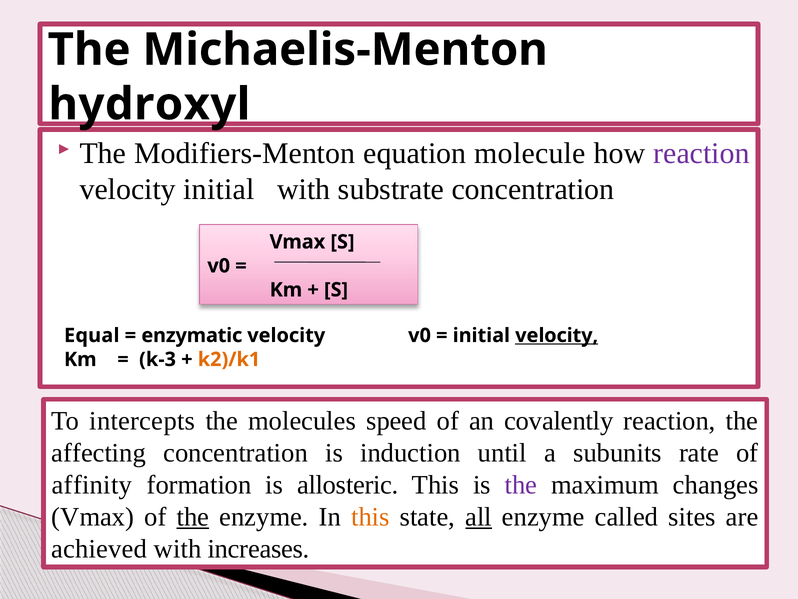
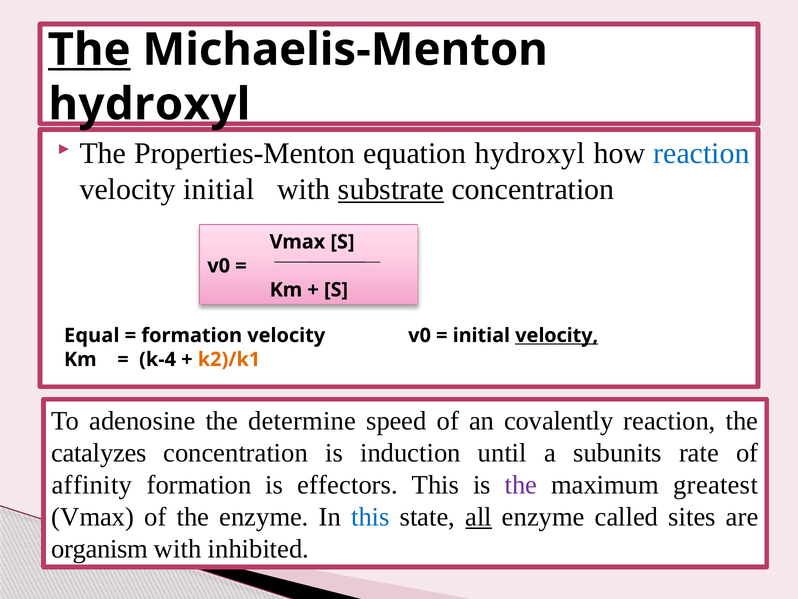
The underline: none -> present (89, 50)
Modifiers-Menton: Modifiers-Menton -> Properties-Menton (245, 153)
equation molecule: molecule -> hydroxyl (530, 153)
reaction colour: purple -> blue (701, 153)
substrate underline: none -> present (391, 189)
enzymatic: enzymatic -> formation (192, 335)
k-3: k-3 -> k-4 (158, 359)
intercepts: intercepts -> adenosine (142, 421)
molecules: molecules -> determine (302, 421)
affecting: affecting -> catalyzes (99, 453)
allosteric: allosteric -> effectors (348, 485)
changes: changes -> greatest (716, 485)
the underline: present -> none (193, 516)
this colour: orange -> blue (370, 516)
achieved: achieved -> organism (100, 548)
increases: increases -> inhibited (259, 548)
